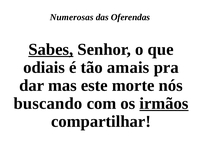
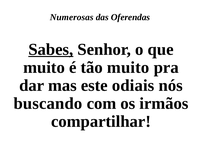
odiais: odiais -> muito (44, 67)
tão amais: amais -> muito (128, 67)
morte: morte -> odiais (133, 85)
irmãos underline: present -> none (164, 103)
